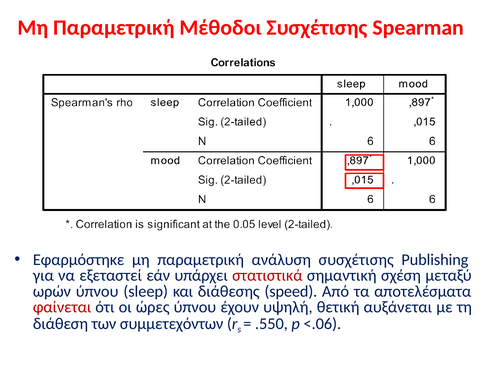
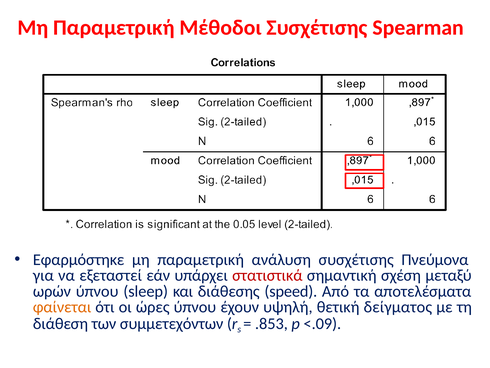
Publishing: Publishing -> Πνεύμονα (435, 260)
φαίνεται colour: red -> orange (62, 307)
αυξάνεται: αυξάνεται -> δείγματος (398, 307)
.550: .550 -> .853 (271, 323)
<.06: <.06 -> <.09 (322, 323)
